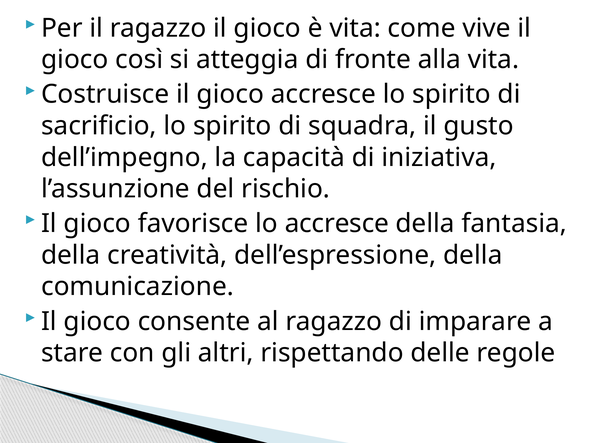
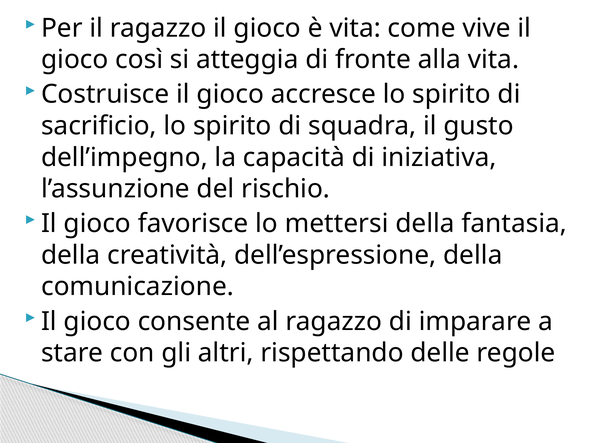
lo accresce: accresce -> mettersi (337, 224)
